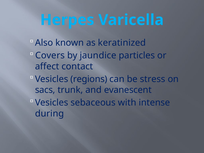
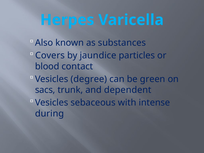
keratinized: keratinized -> substances (122, 43)
affect: affect -> blood (47, 66)
regions: regions -> degree (89, 79)
stress: stress -> green (153, 79)
evanescent: evanescent -> dependent (128, 90)
